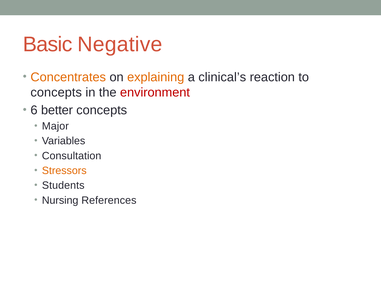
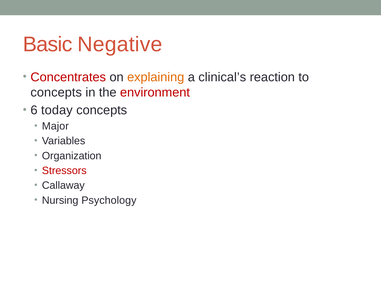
Concentrates colour: orange -> red (68, 77)
better: better -> today (57, 110)
Consultation: Consultation -> Organization (72, 156)
Stressors colour: orange -> red (64, 171)
Students: Students -> Callaway (63, 185)
References: References -> Psychology (109, 200)
